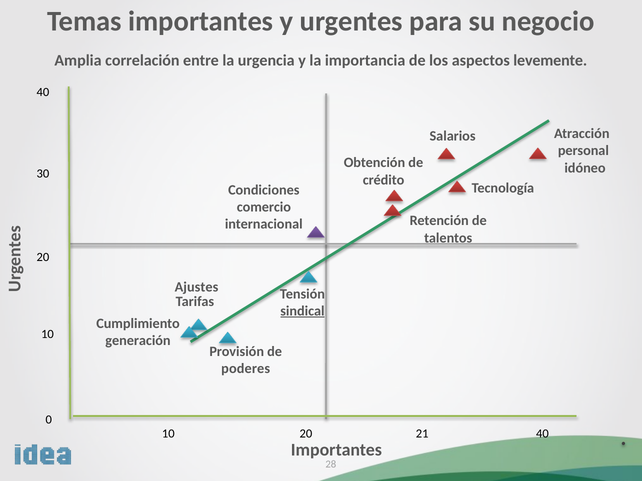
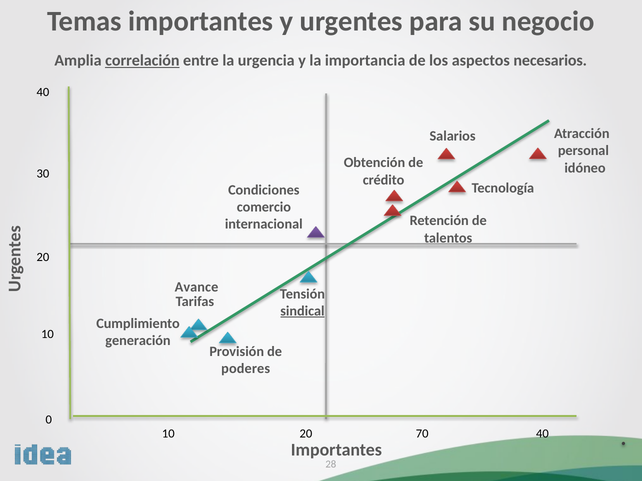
correlación underline: none -> present (142, 61)
levemente: levemente -> necesarios (550, 61)
Ajustes: Ajustes -> Avance (196, 288)
21: 21 -> 70 (422, 434)
